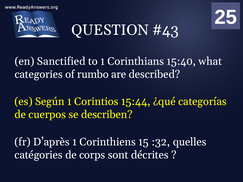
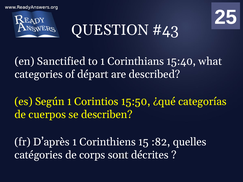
rumbo: rumbo -> départ (93, 74)
15:44: 15:44 -> 15:50 (136, 102)
:32: :32 -> :82 (161, 142)
